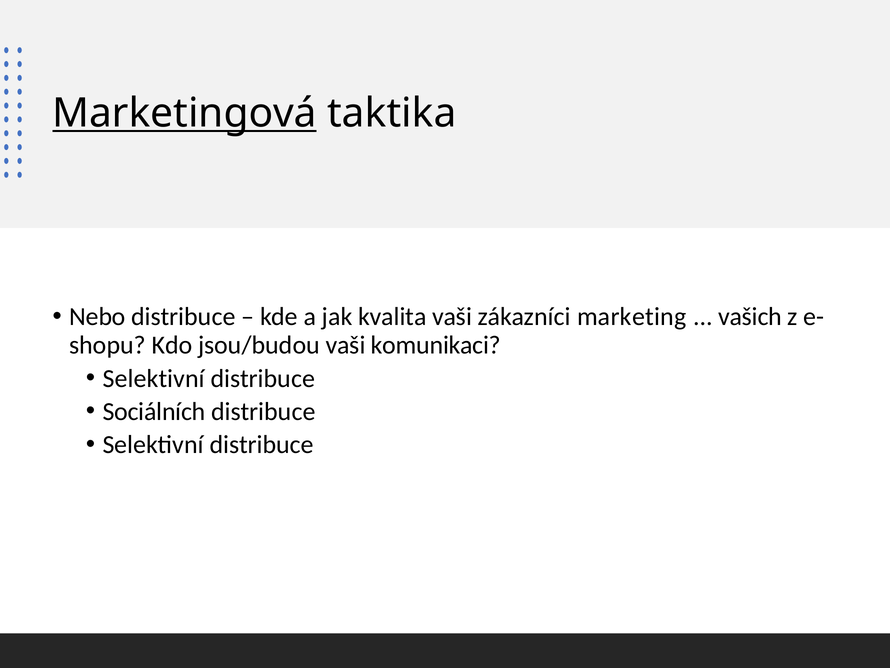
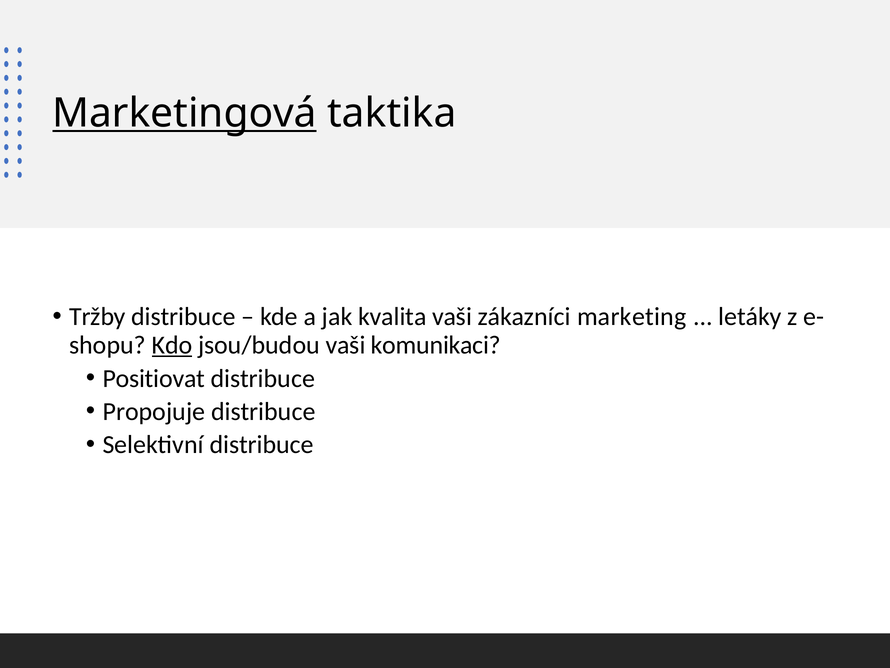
Nebo: Nebo -> Tržby (97, 316)
vašich: vašich -> letáky (750, 316)
Kdo underline: none -> present (172, 345)
Selektivní: Selektivní -> Positiovat (154, 378)
Sociálních: Sociálních -> Propojuje (154, 411)
